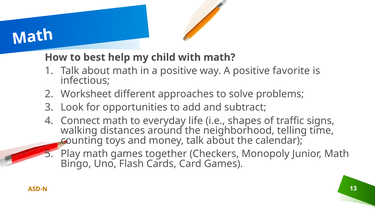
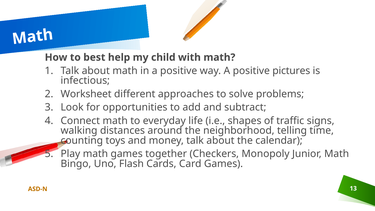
favorite: favorite -> pictures (291, 71)
